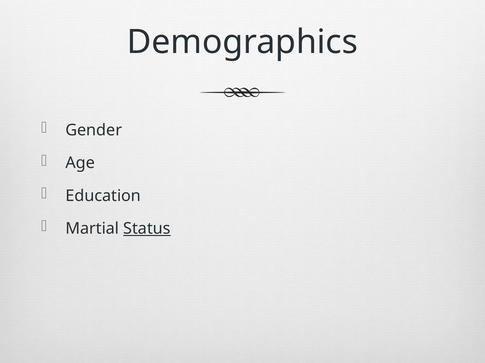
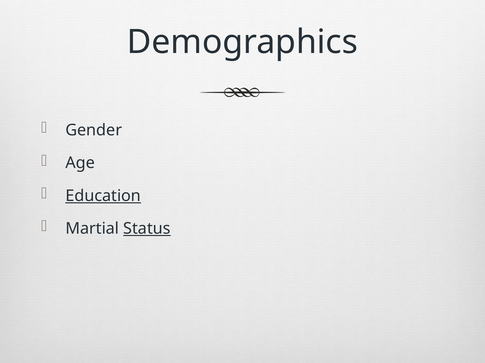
Education underline: none -> present (103, 196)
